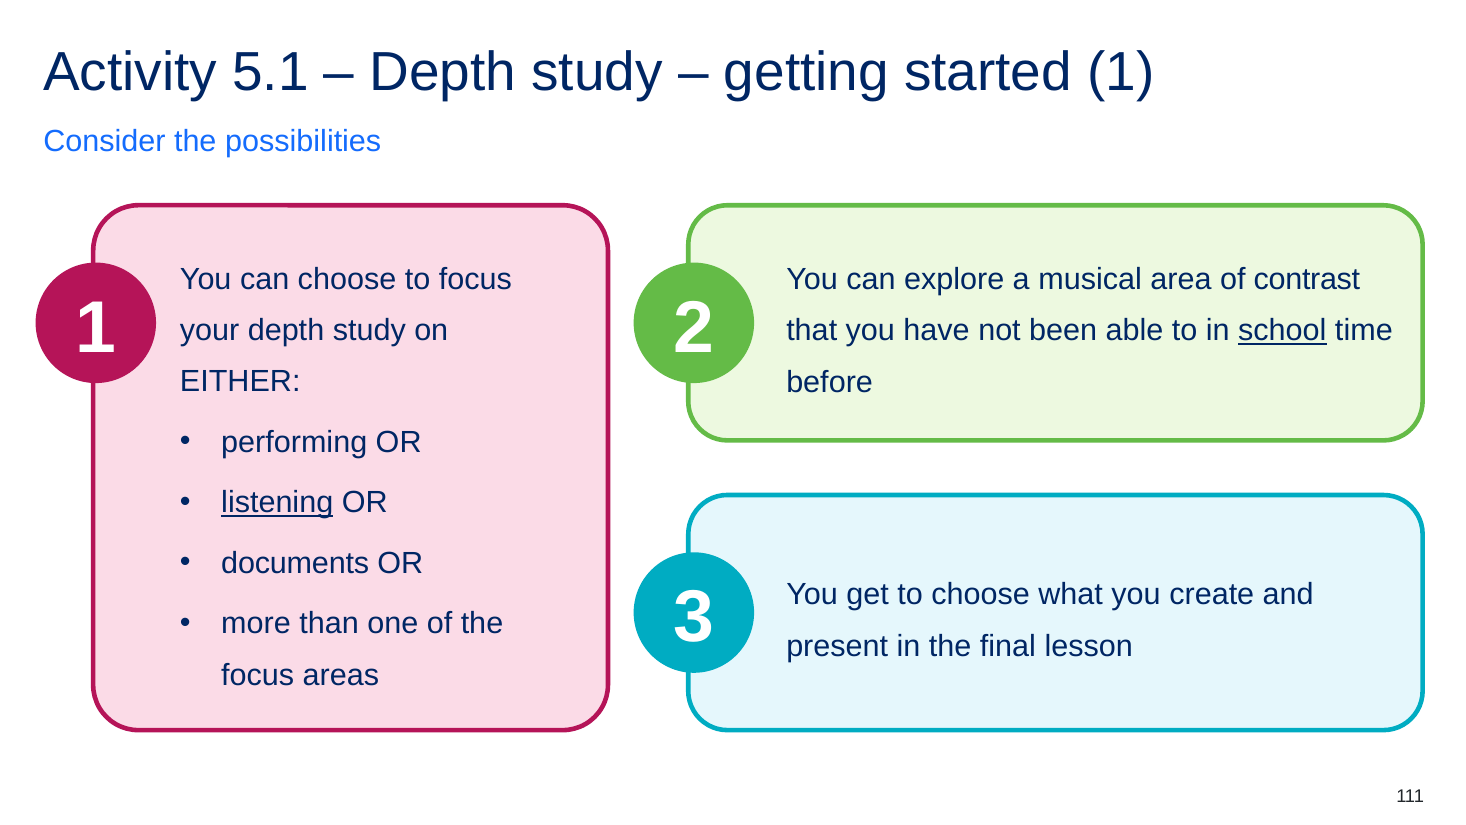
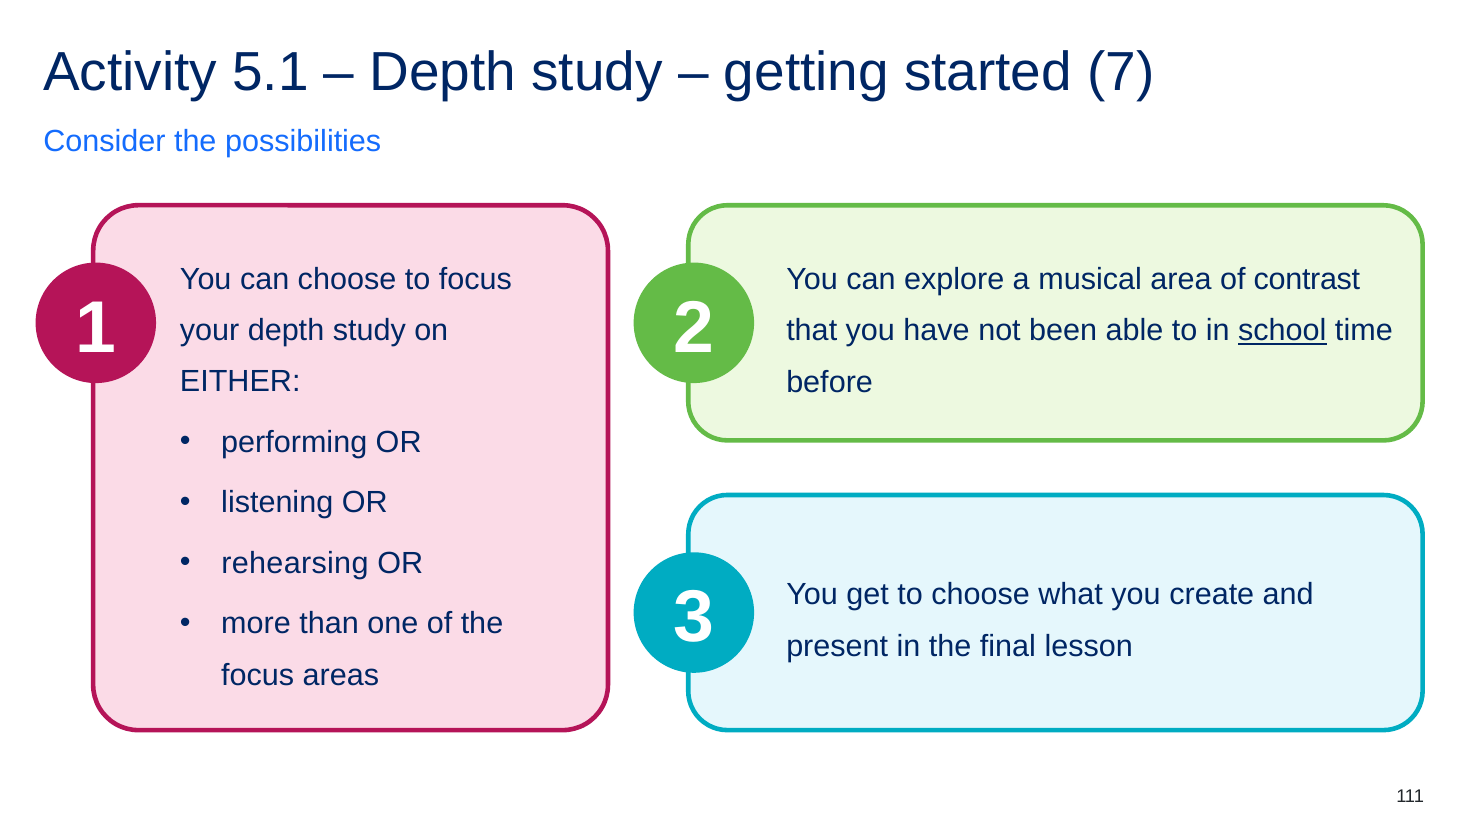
started 1: 1 -> 7 (1121, 73)
listening underline: present -> none (277, 503)
documents: documents -> rehearsing (295, 563)
